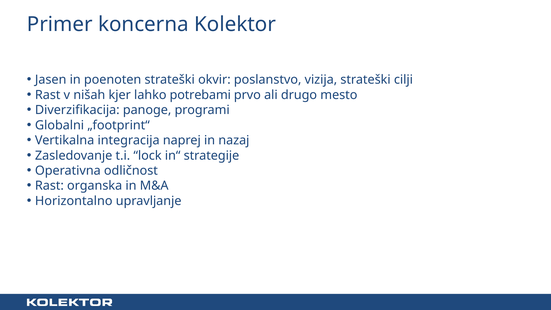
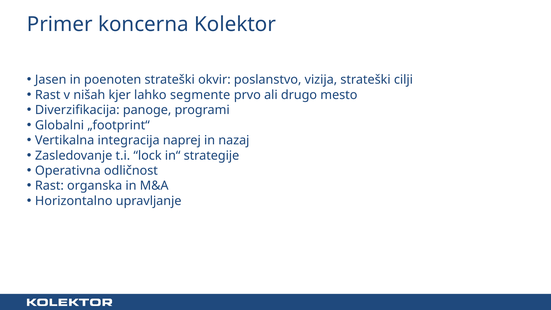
potrebami: potrebami -> segmente (200, 95)
